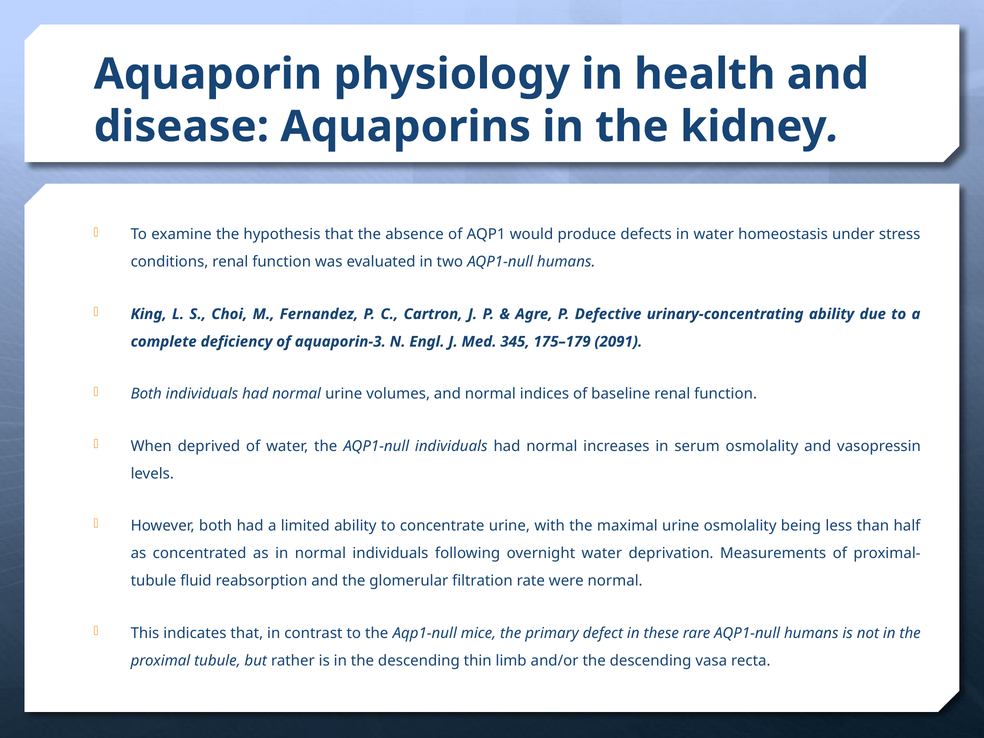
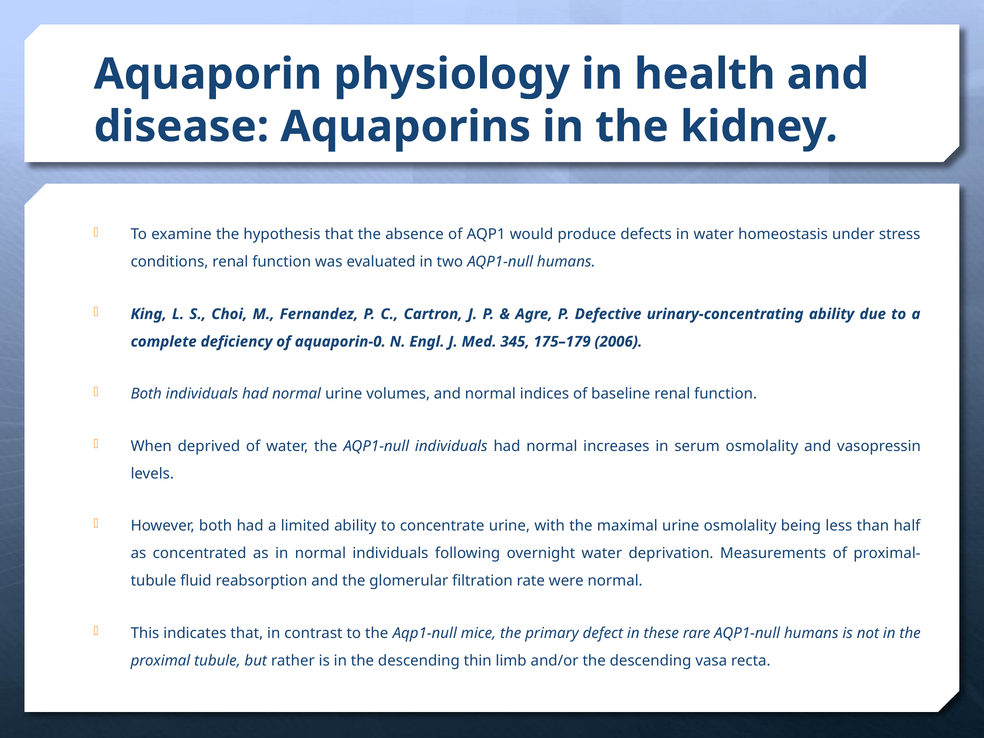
aquaporin-3: aquaporin-3 -> aquaporin-0 (340, 342)
2091: 2091 -> 2006 (618, 342)
